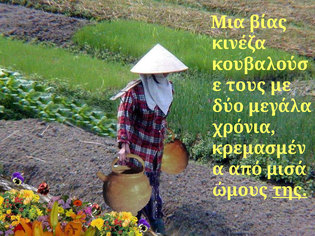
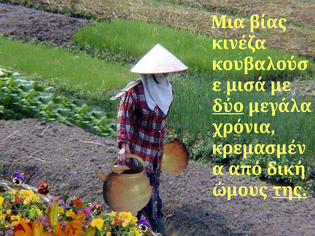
τους: τους -> μισά (246, 85)
δύο underline: none -> present (228, 106)
μισά: μισά -> δική (286, 169)
